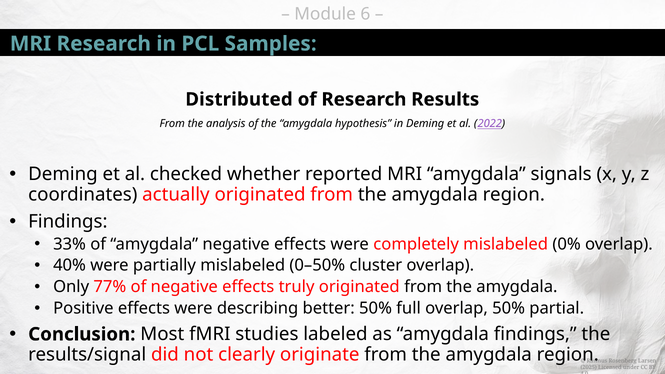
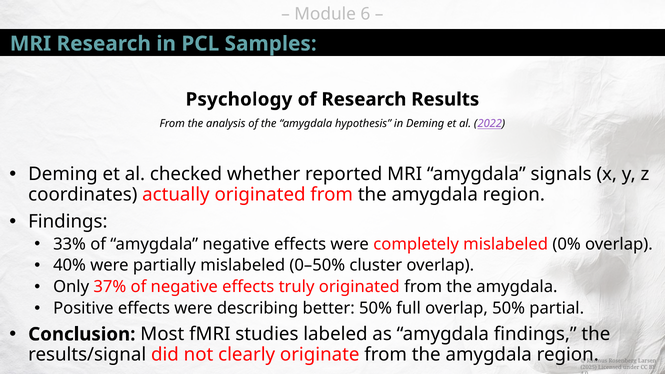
Distributed: Distributed -> Psychology (239, 99)
77%: 77% -> 37% (110, 287)
